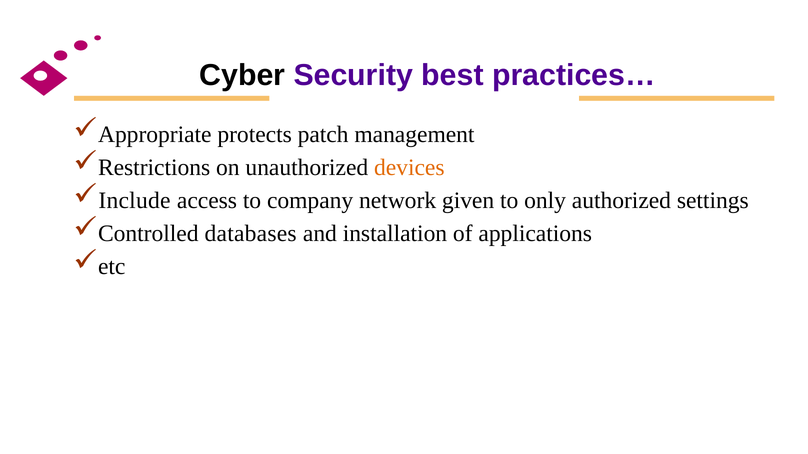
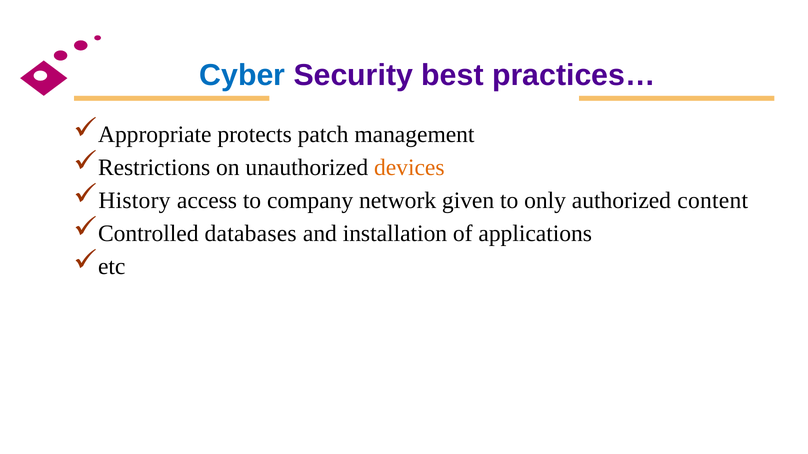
Cyber colour: black -> blue (242, 75)
Include: Include -> History (134, 201)
settings: settings -> content (713, 201)
